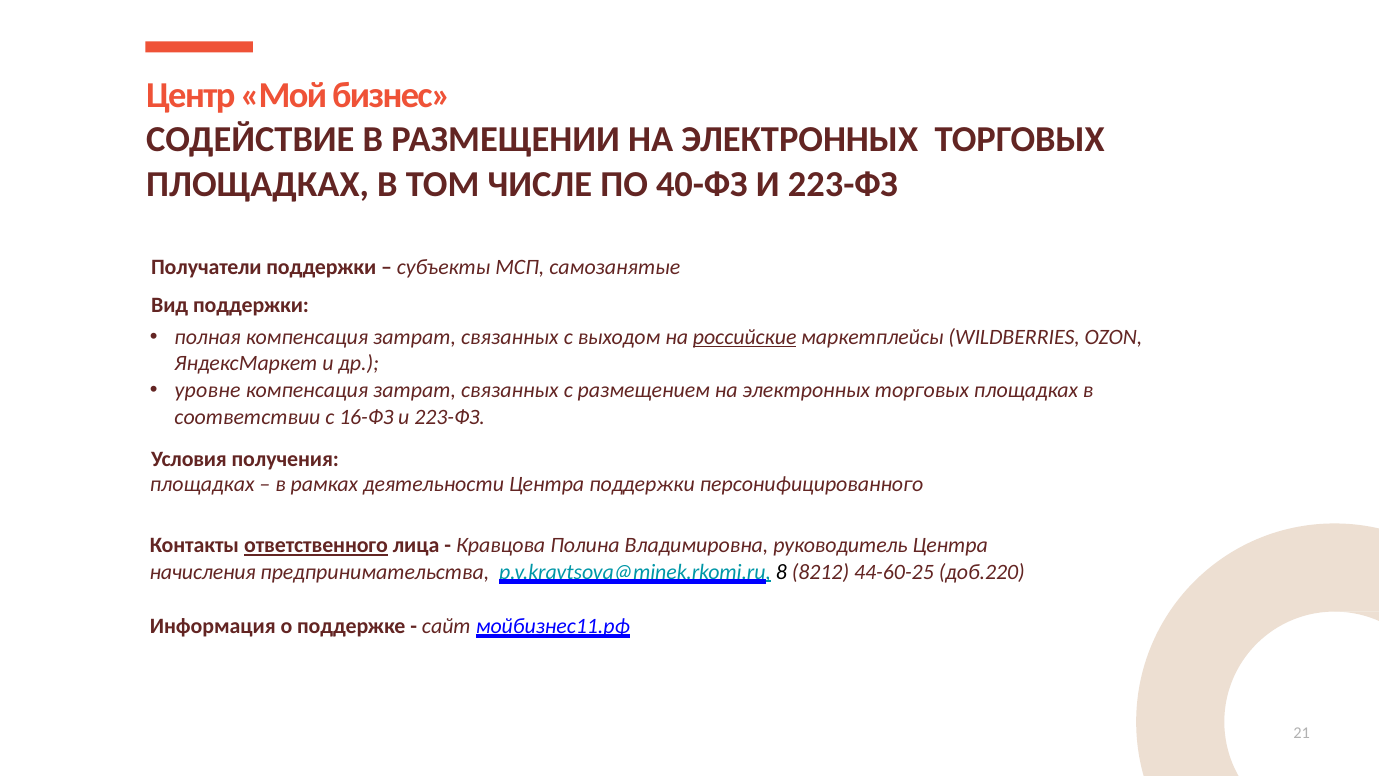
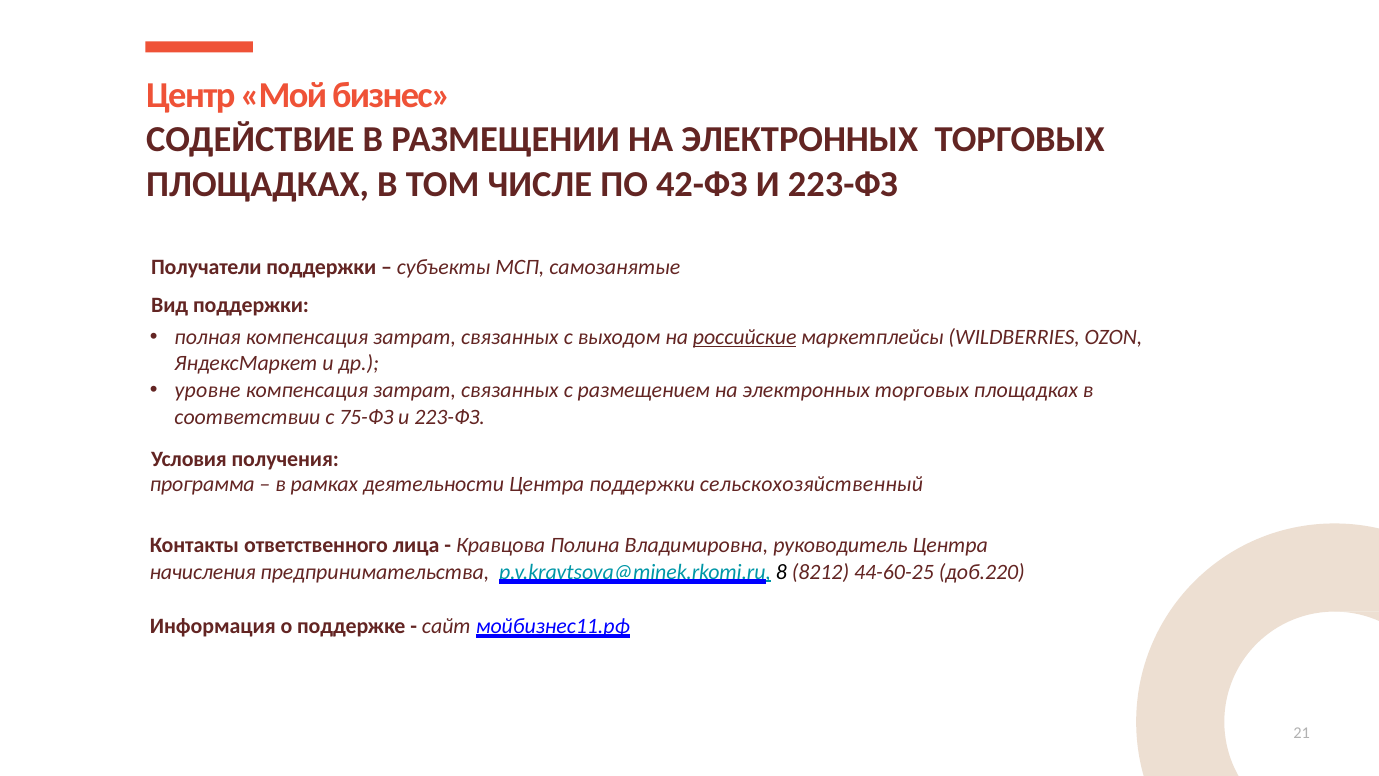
40-ФЗ: 40-ФЗ -> 42-ФЗ (702, 184)
16-ФЗ: 16-ФЗ -> 75-ФЗ (366, 417)
площадках: площадках -> программа (202, 484)
персонифицированного: персонифицированного -> сельскохозяйственный (811, 484)
ответственного underline: present -> none (316, 546)
